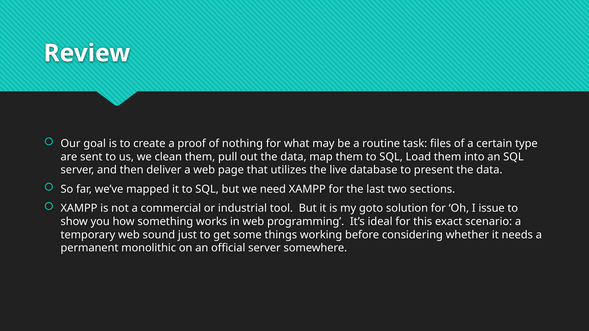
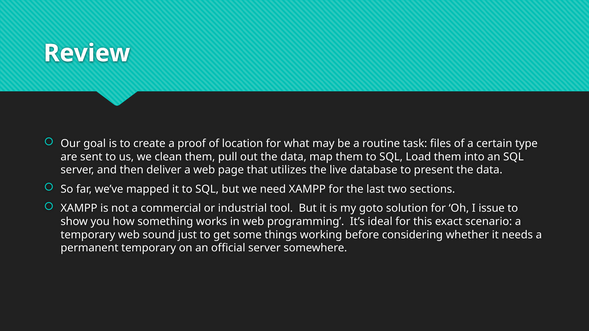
nothing: nothing -> location (243, 144)
permanent monolithic: monolithic -> temporary (149, 248)
